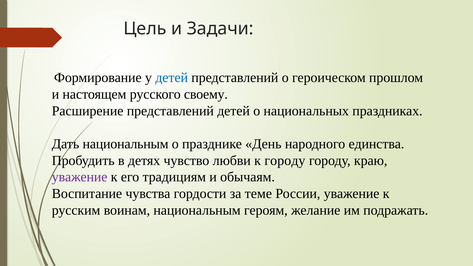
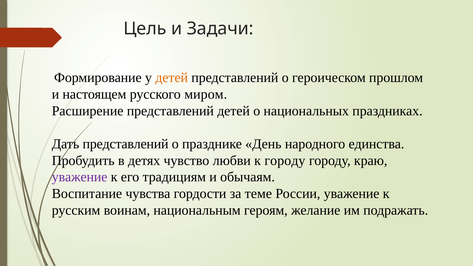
детей colour: blue -> orange (172, 78)
своему: своему -> миром (206, 94)
Дать национальным: национальным -> представлений (126, 144)
